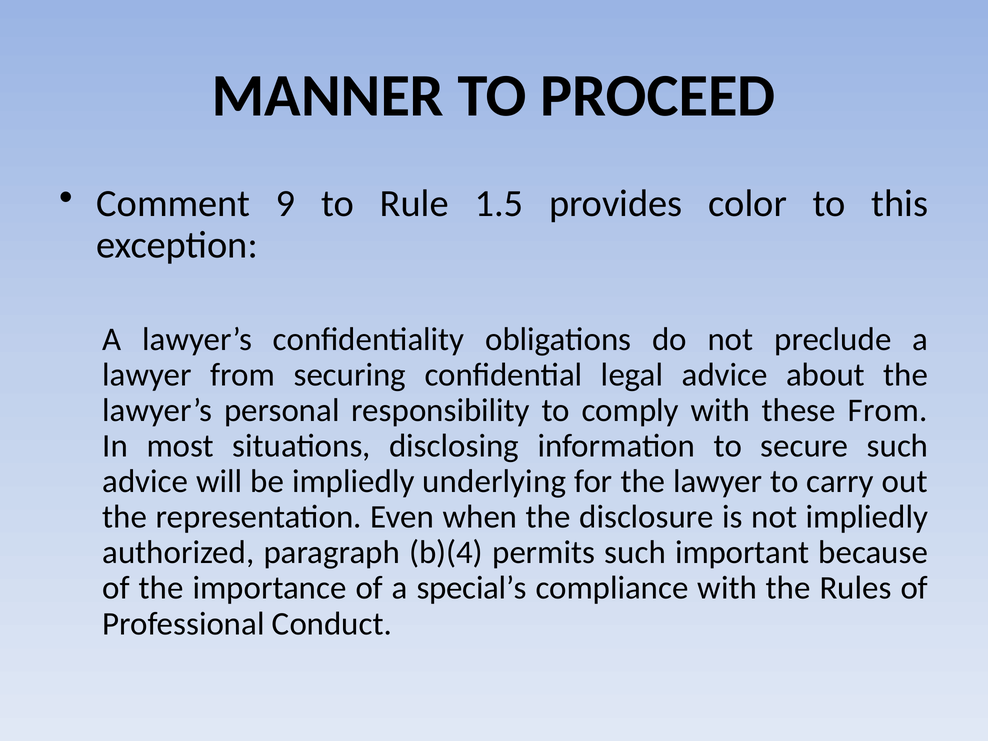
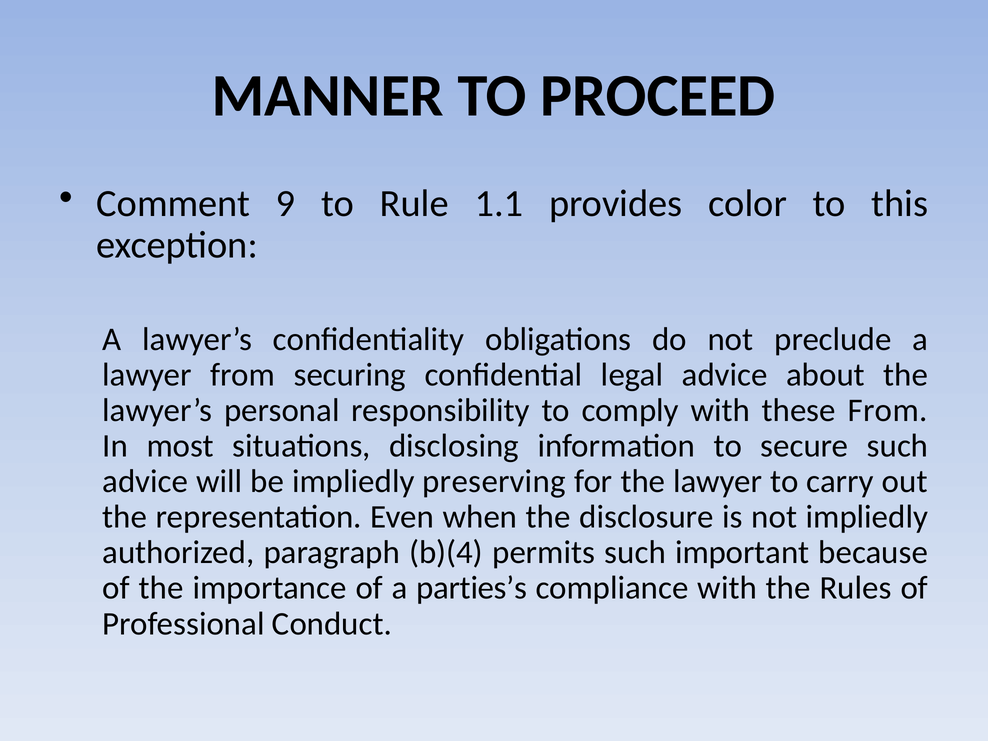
1.5: 1.5 -> 1.1 (499, 204)
underlying: underlying -> preserving (494, 481)
special’s: special’s -> parties’s (472, 588)
